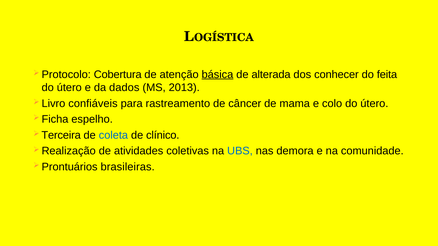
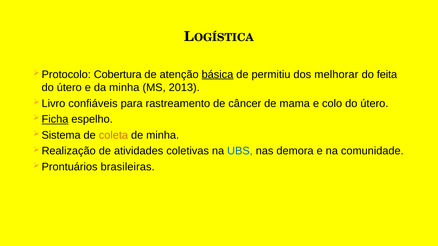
alterada: alterada -> permitiu (271, 75)
conhecer: conhecer -> melhorar (336, 75)
da dados: dados -> minha (124, 88)
Ficha underline: none -> present (55, 119)
Terceira: Terceira -> Sistema (61, 135)
coleta colour: blue -> orange (113, 135)
de clínico: clínico -> minha (163, 135)
